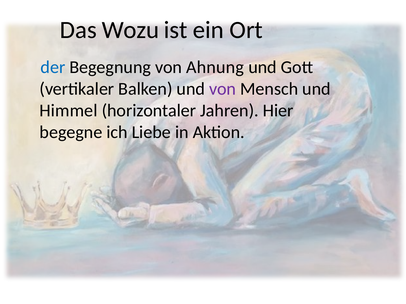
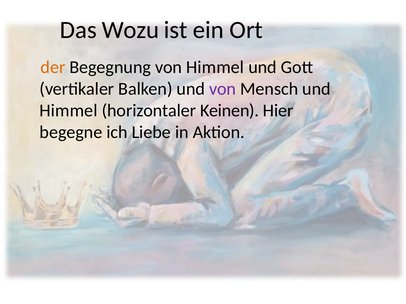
der colour: blue -> orange (53, 67)
von Ahnung: Ahnung -> Himmel (215, 67)
Jahren: Jahren -> Keinen (230, 111)
